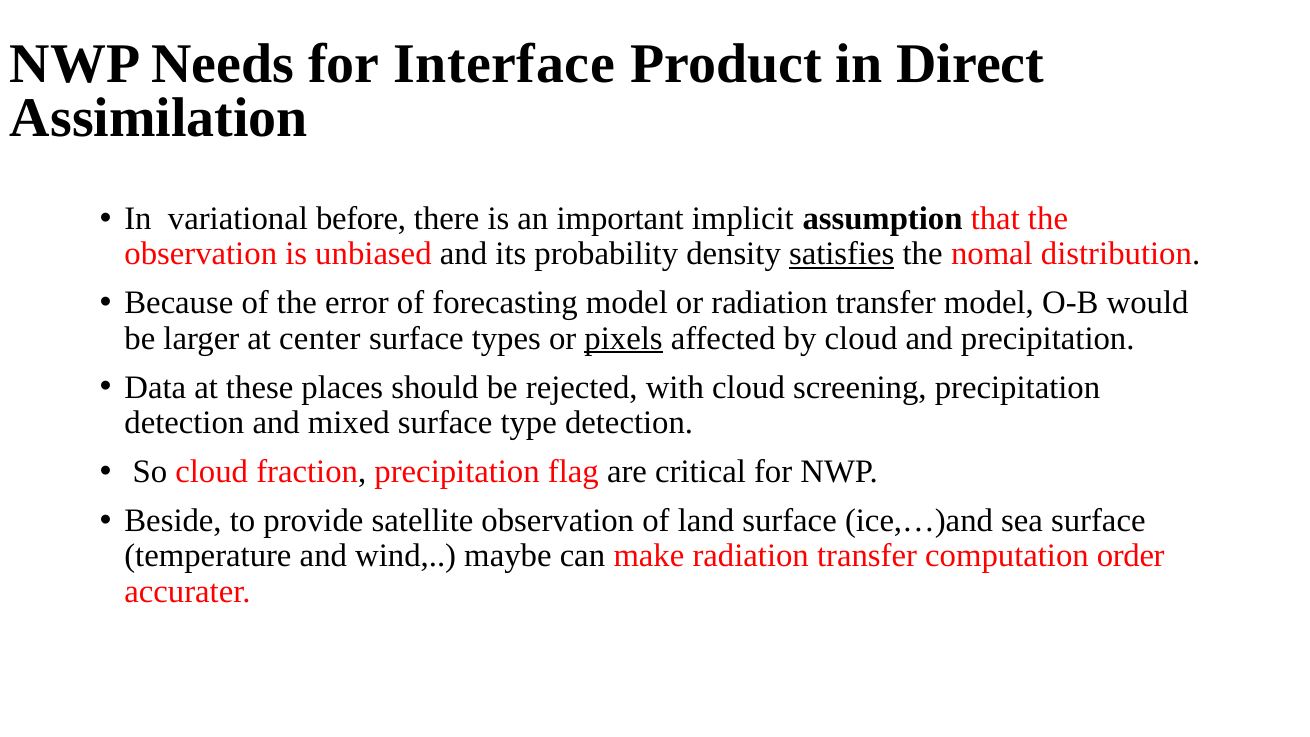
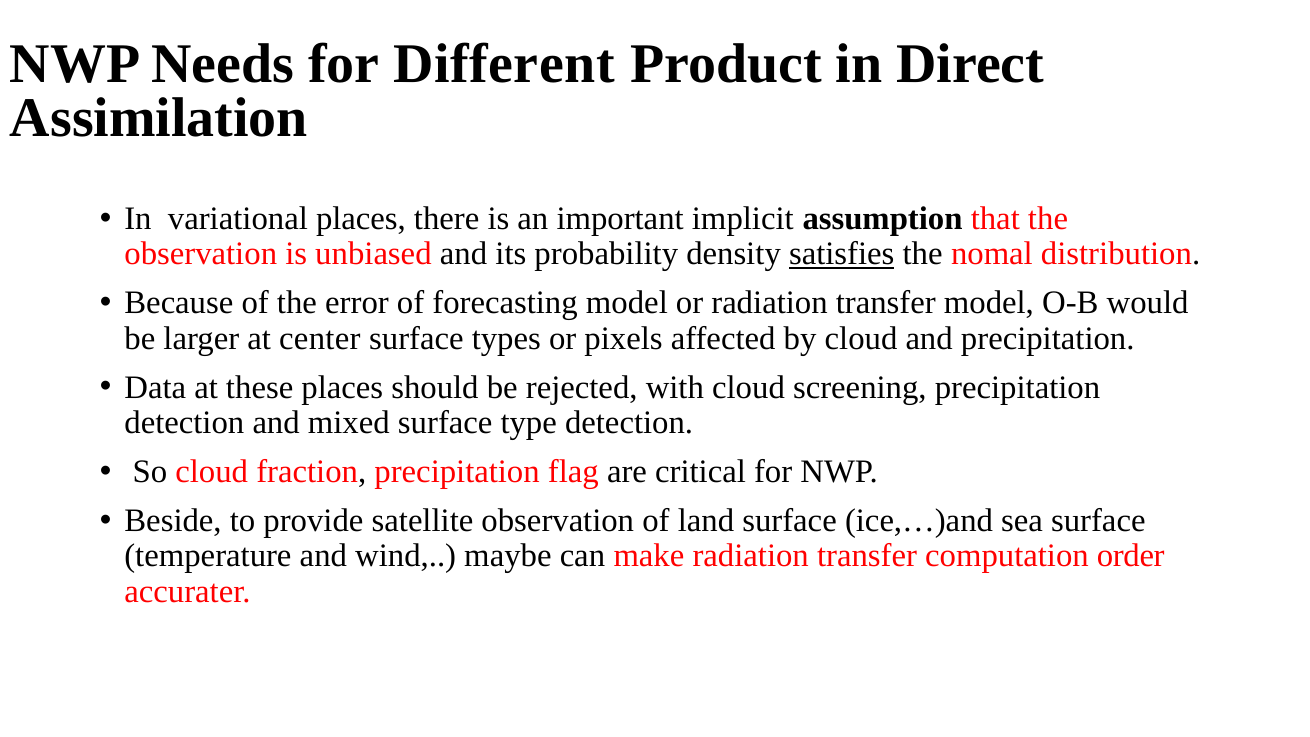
Interface: Interface -> Different (504, 64)
variational before: before -> places (361, 219)
pixels underline: present -> none (624, 338)
